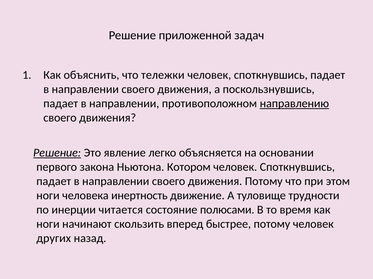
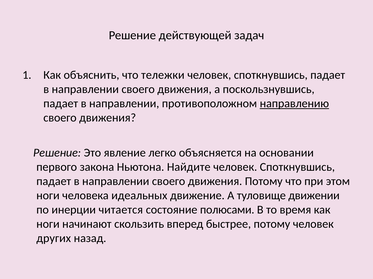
приложенной: приложенной -> действующей (195, 35)
Решение underline: present -> none (57, 153)
Котором: Котором -> Найдите (189, 167)
инертность: инертность -> идеальных (139, 196)
трудности: трудности -> движении (314, 196)
